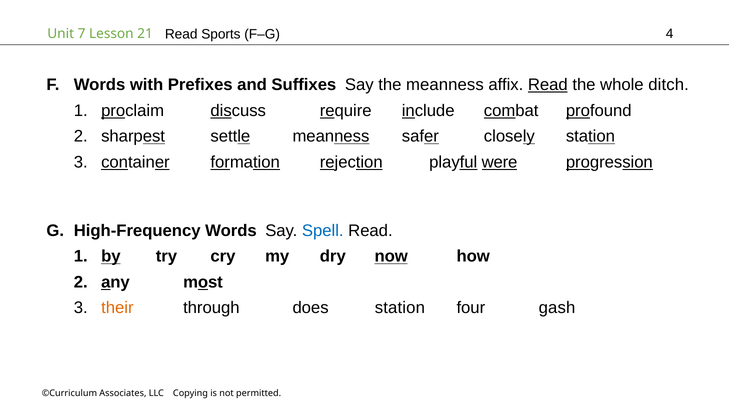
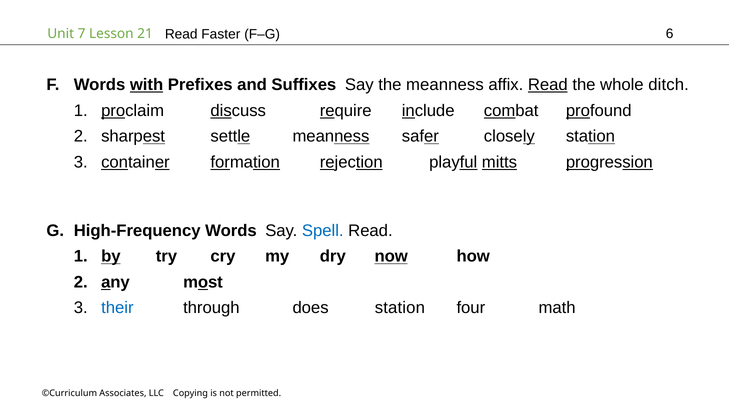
Sports: Sports -> Faster (221, 34)
4: 4 -> 6 (670, 34)
with underline: none -> present (147, 85)
were: were -> mitts (499, 162)
their colour: orange -> blue (117, 308)
gash: gash -> math (557, 308)
